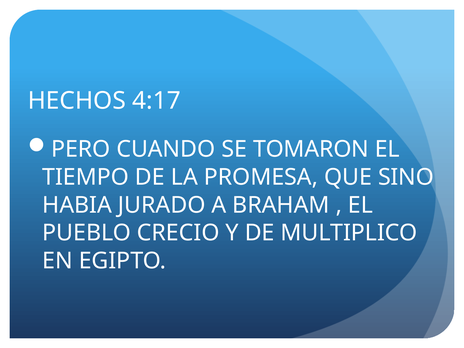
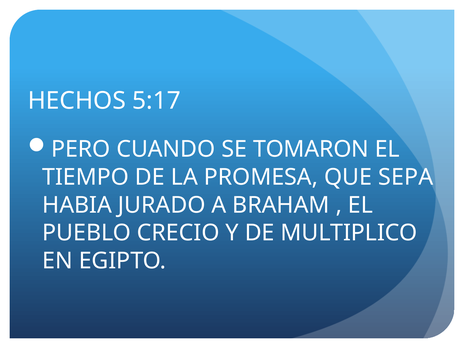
4:17: 4:17 -> 5:17 (157, 101)
SINO: SINO -> SEPA (406, 177)
